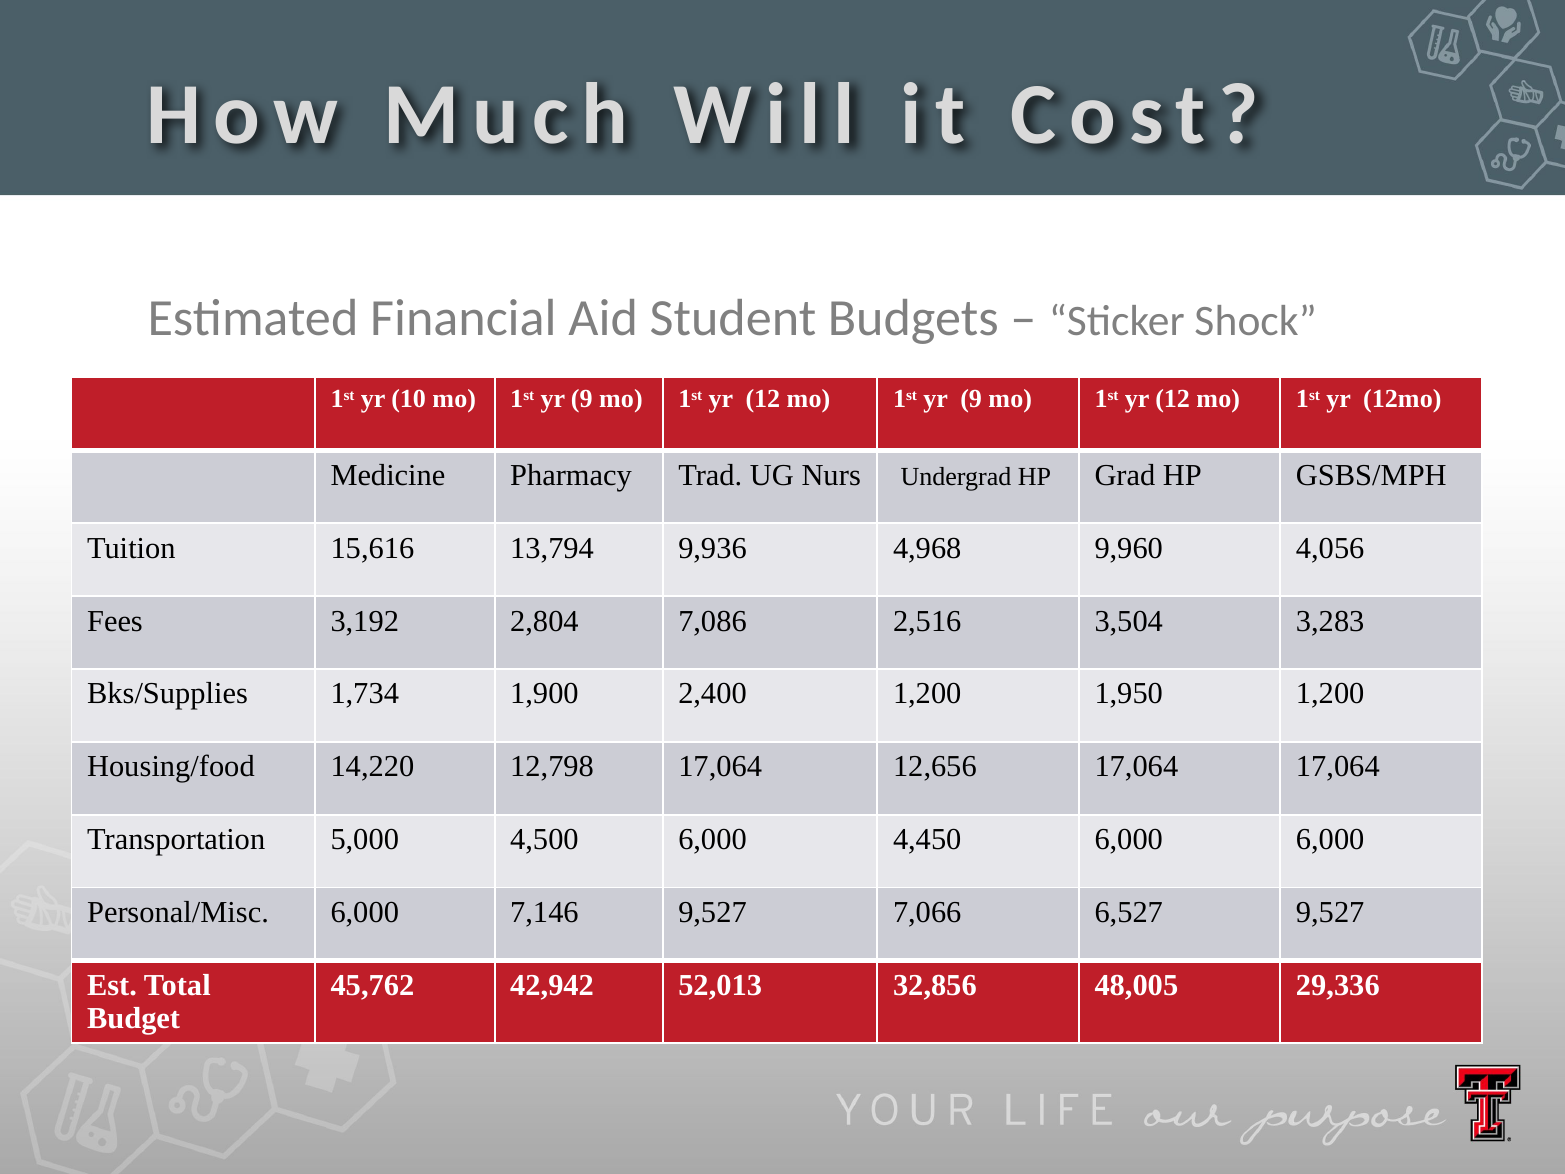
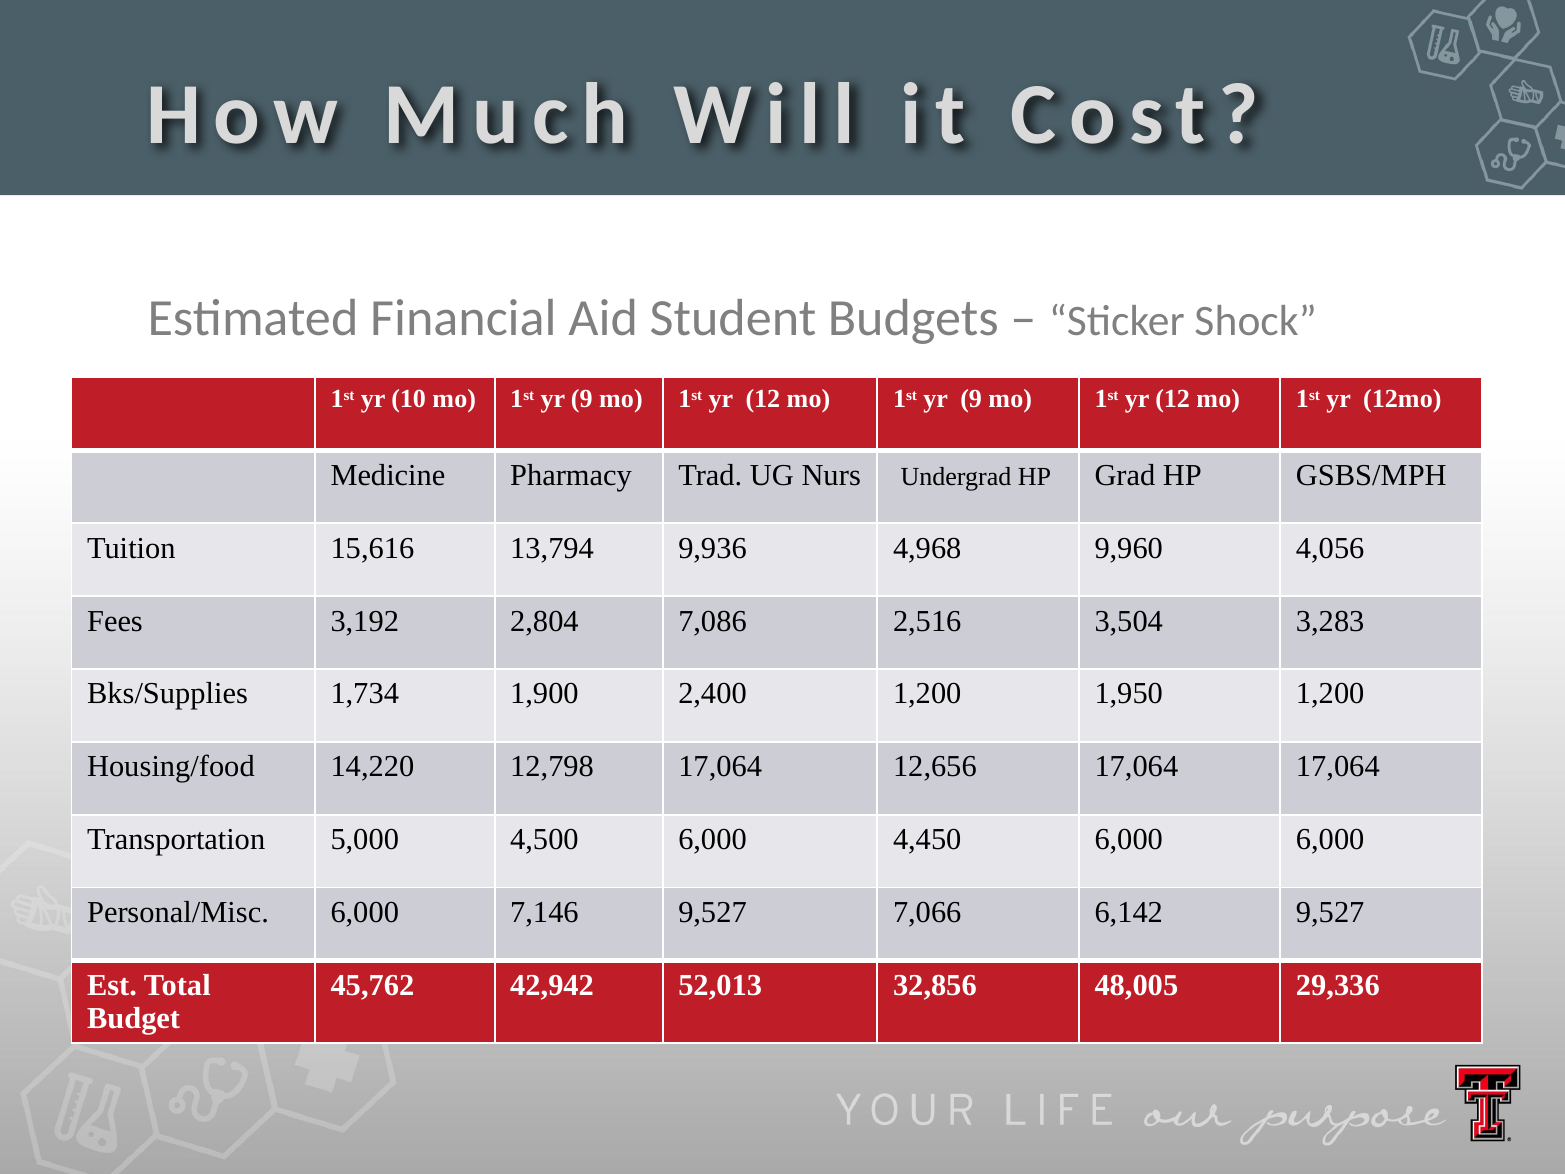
6,527: 6,527 -> 6,142 (1129, 912)
